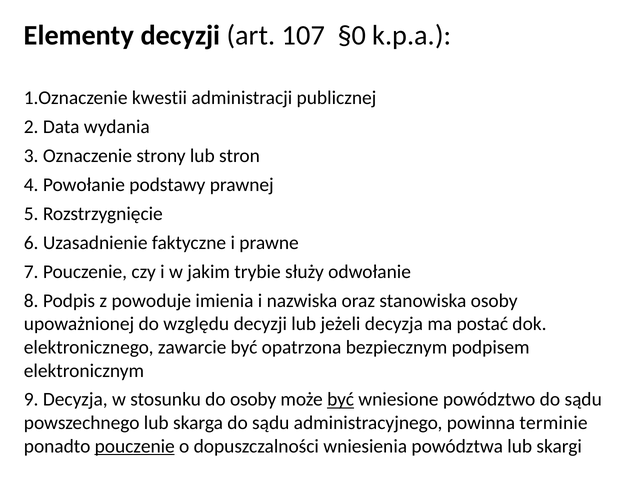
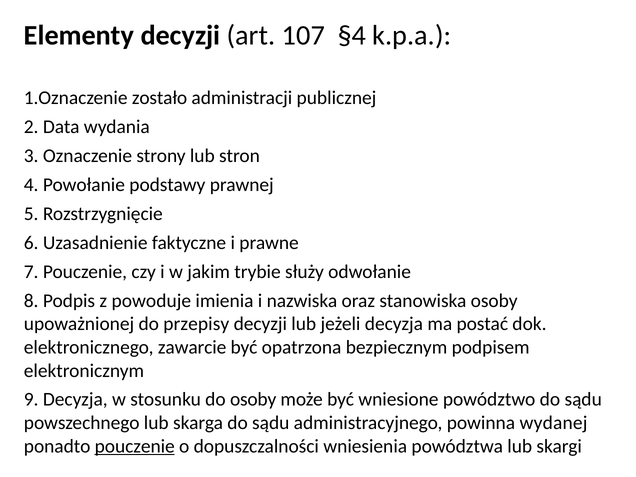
§0: §0 -> §4 (352, 35)
kwestii: kwestii -> zostało (160, 98)
względu: względu -> przepisy (196, 324)
być underline: present -> none (341, 400)
terminie: terminie -> wydanej (554, 423)
